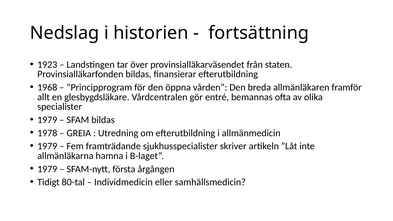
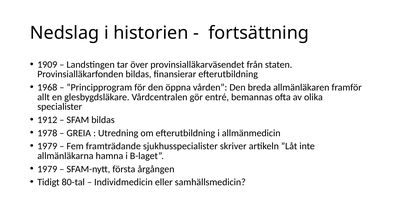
1923: 1923 -> 1909 (47, 65)
1979: 1979 -> 1912 (47, 120)
